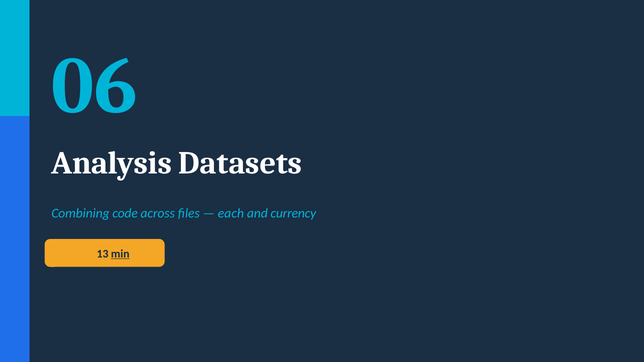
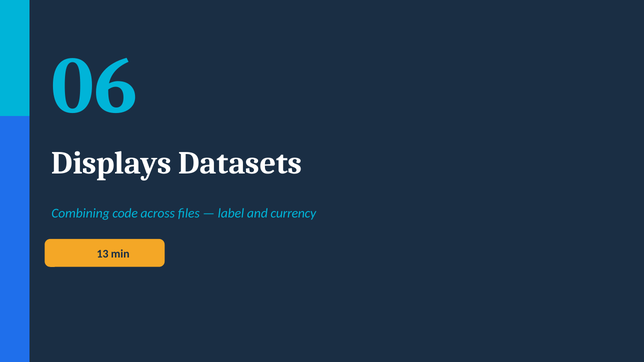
Analysis: Analysis -> Displays (112, 163)
each: each -> label (231, 213)
min underline: present -> none (120, 254)
